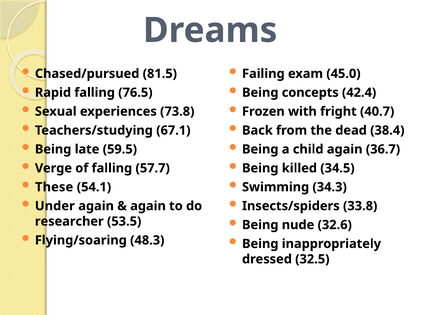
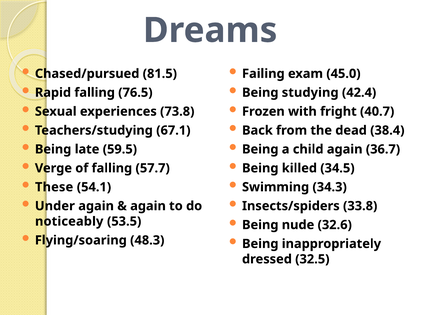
concepts: concepts -> studying (310, 93)
researcher: researcher -> noticeably (69, 222)
